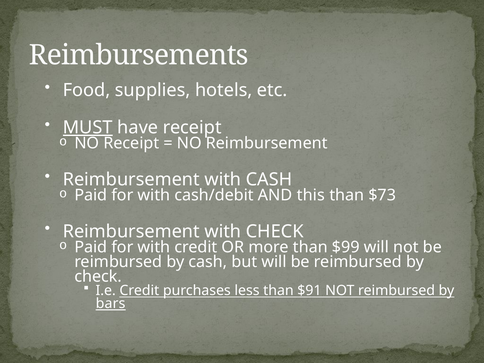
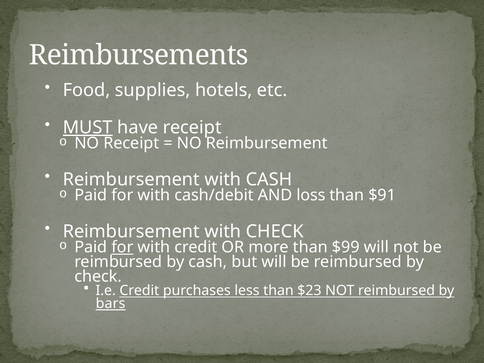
this: this -> loss (311, 195)
$73: $73 -> $91 (382, 195)
for underline: none -> present (122, 247)
$91: $91 -> $23 (309, 291)
